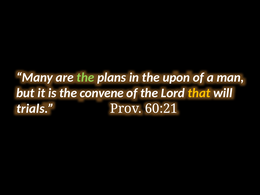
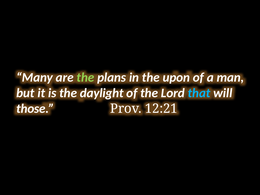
convene: convene -> daylight (102, 93)
that colour: yellow -> light blue (199, 93)
trials: trials -> those (35, 109)
60:21: 60:21 -> 12:21 (161, 109)
